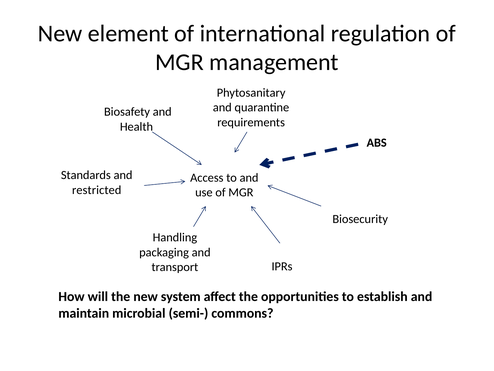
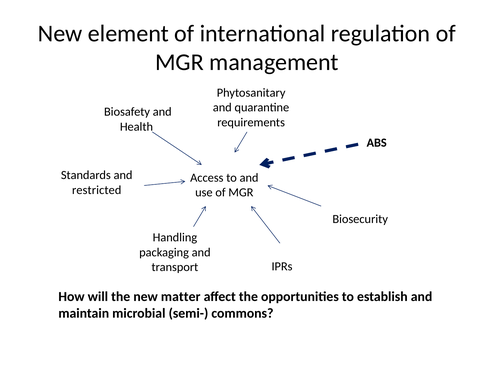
system: system -> matter (181, 296)
